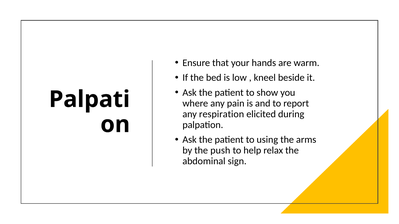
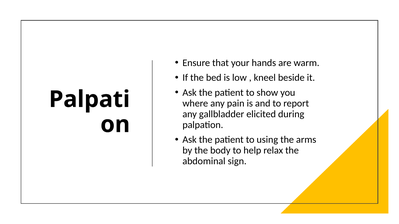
respiration: respiration -> gallbladder (222, 114)
push: push -> body (220, 151)
